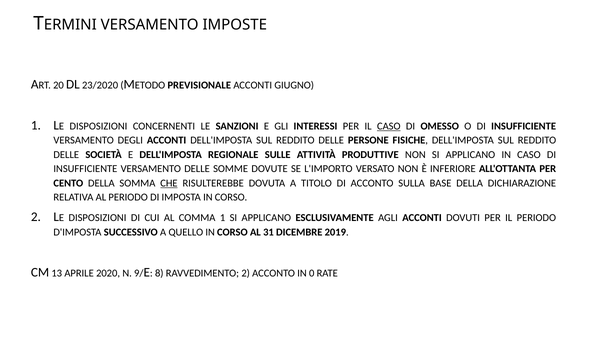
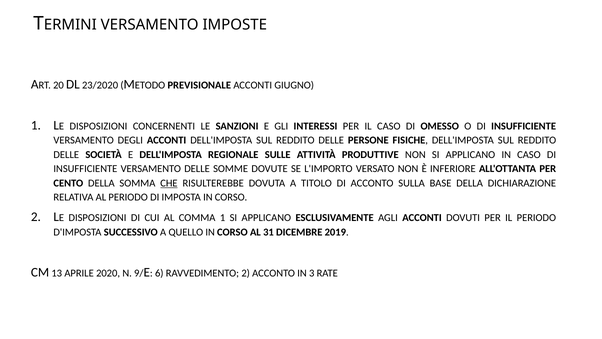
CASO underline: present -> none (389, 126)
8: 8 -> 6 (159, 273)
0: 0 -> 3 (312, 273)
